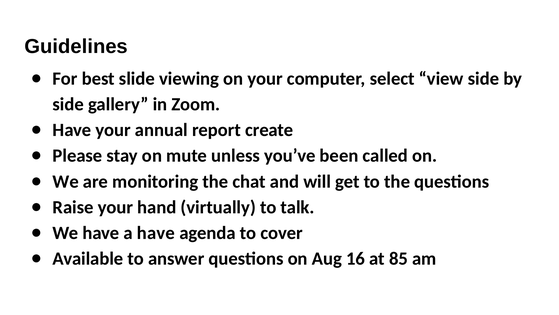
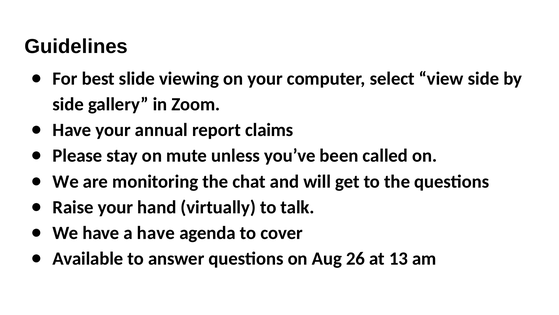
create: create -> claims (269, 130)
16: 16 -> 26 (356, 258)
85: 85 -> 13 (398, 258)
